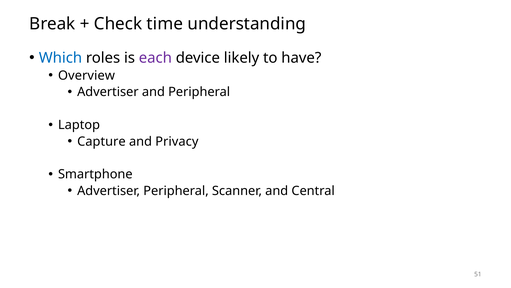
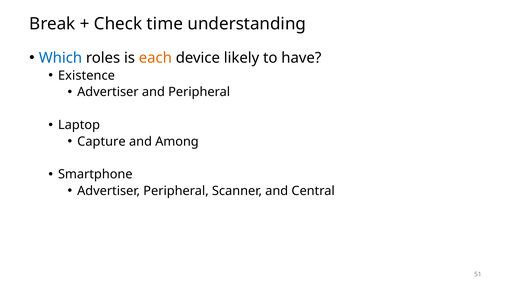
each colour: purple -> orange (155, 58)
Overview: Overview -> Existence (86, 75)
Privacy: Privacy -> Among (177, 141)
